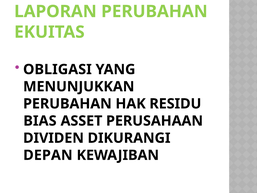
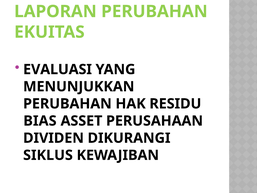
OBLIGASI: OBLIGASI -> EVALUASI (58, 69)
DEPAN: DEPAN -> SIKLUS (48, 155)
